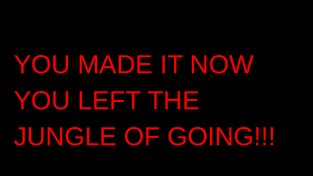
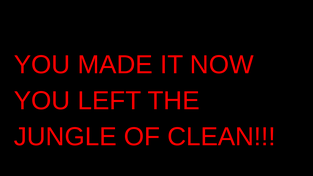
GOING: GOING -> CLEAN (221, 137)
